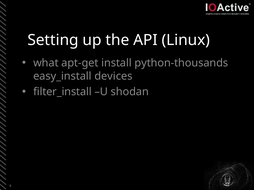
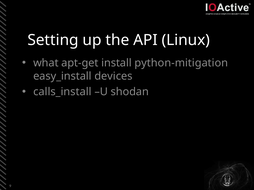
python-thousands: python-thousands -> python-mitigation (181, 63)
filter_install: filter_install -> calls_install (62, 92)
